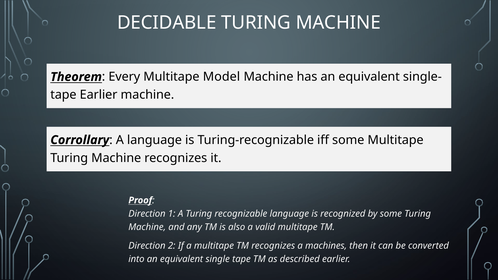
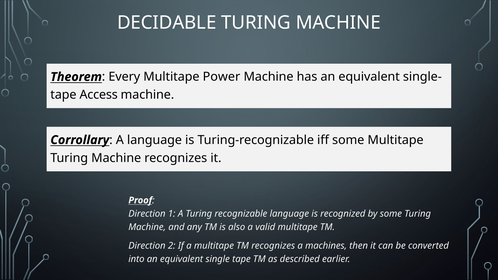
Model: Model -> Power (221, 77)
tape Earlier: Earlier -> Access (99, 95)
